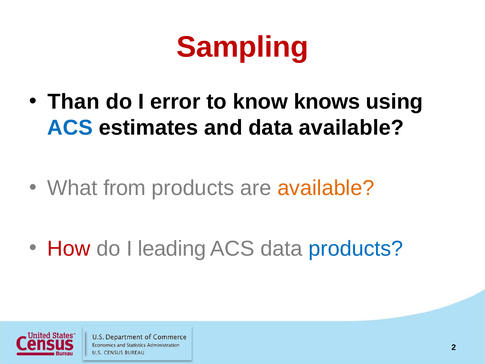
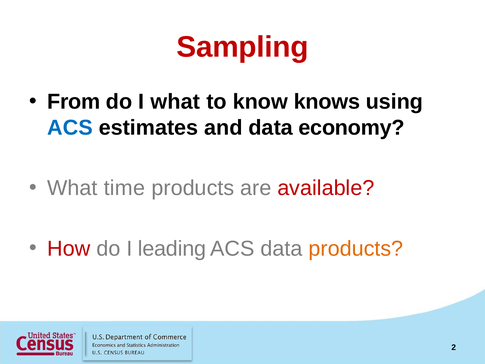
Than: Than -> From (74, 102)
I error: error -> what (175, 102)
data available: available -> economy (352, 128)
from: from -> time (124, 188)
available colour: orange -> red (326, 188)
products colour: blue -> orange (356, 248)
